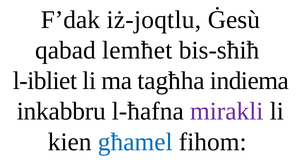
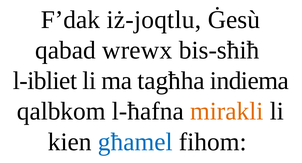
lemħet: lemħet -> wrewx (137, 50)
inkabbru: inkabbru -> qalbkom (61, 111)
mirakli colour: purple -> orange (227, 111)
